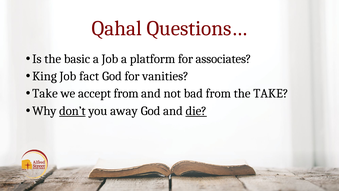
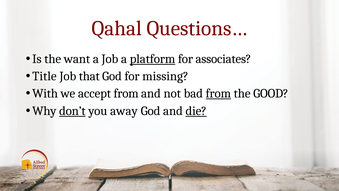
basic: basic -> want (77, 59)
platform underline: none -> present (153, 59)
King: King -> Title (44, 76)
fact: fact -> that (89, 76)
vanities: vanities -> missing (165, 76)
Take: Take -> With (45, 93)
from underline: none -> present (218, 93)
the TAKE: TAKE -> GOOD (271, 93)
